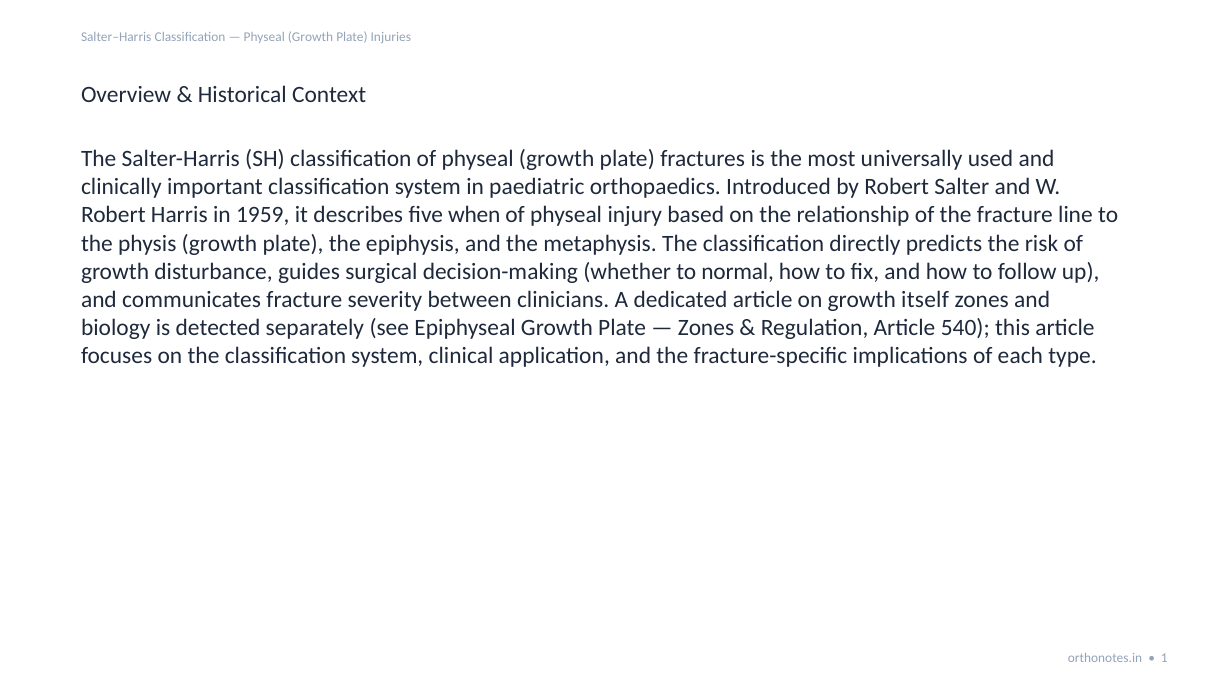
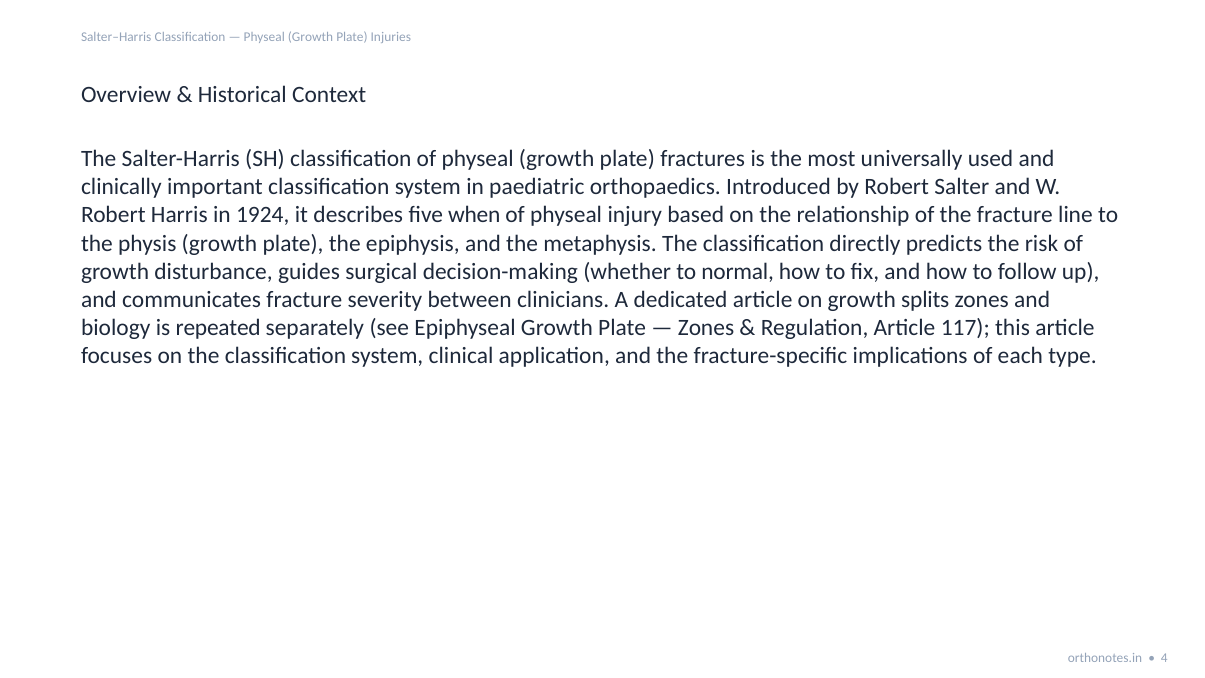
1959: 1959 -> 1924 (263, 215)
itself: itself -> splits (925, 299)
detected: detected -> repeated (218, 328)
540: 540 -> 117 (965, 328)
1: 1 -> 4 (1164, 658)
